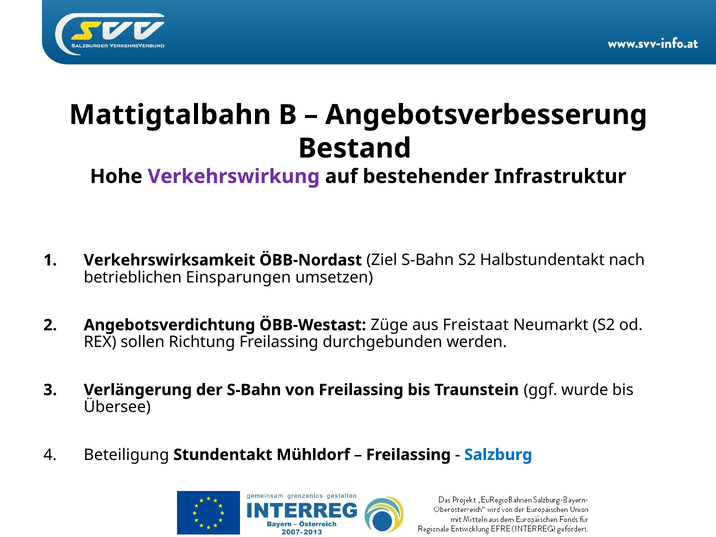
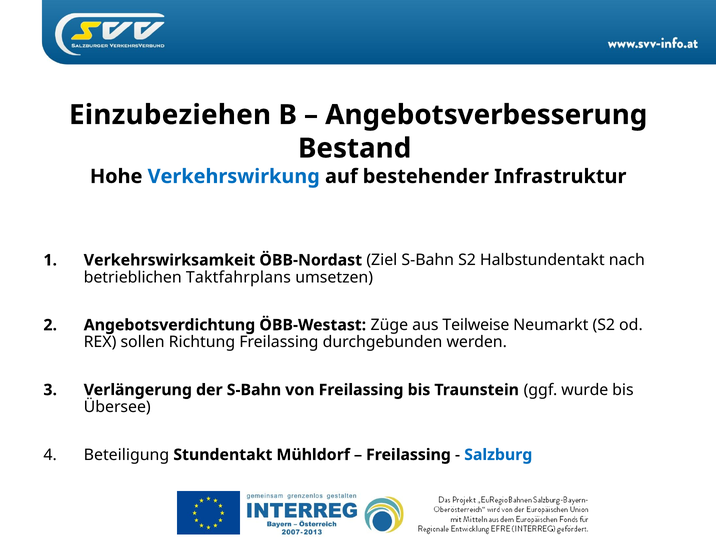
Mattigtalbahn: Mattigtalbahn -> Einzubeziehen (170, 115)
Verkehrswirkung colour: purple -> blue (234, 176)
Einsparungen: Einsparungen -> Taktfahrplans (238, 277)
Freistaat: Freistaat -> Teilweise (476, 325)
